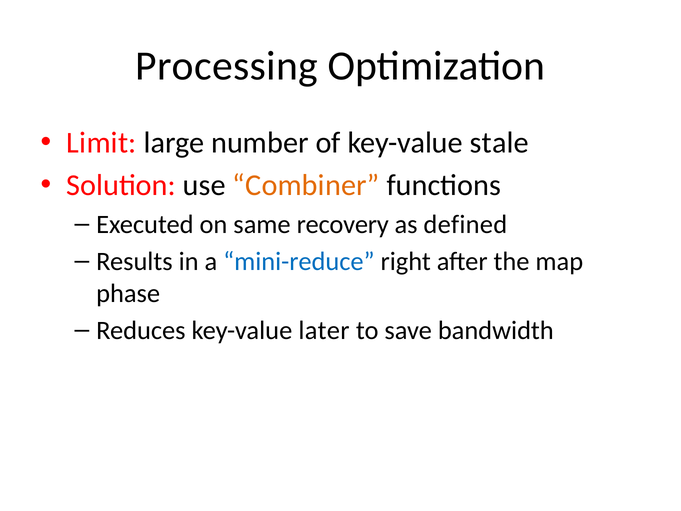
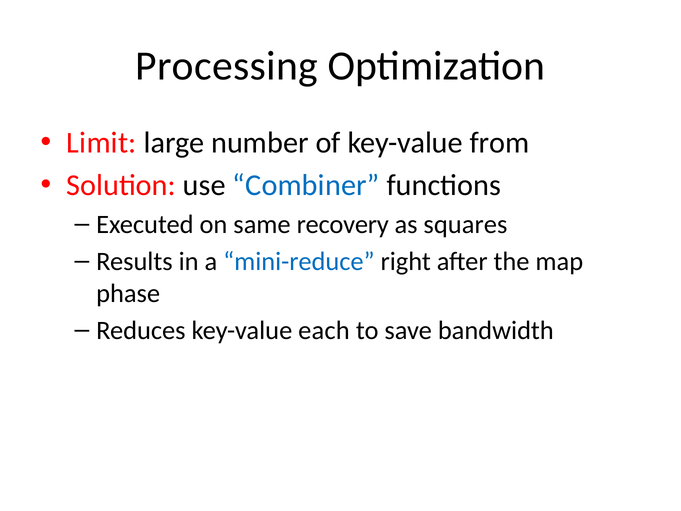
stale: stale -> from (499, 143)
Combiner colour: orange -> blue (306, 185)
defined: defined -> squares (465, 224)
later: later -> each (324, 330)
